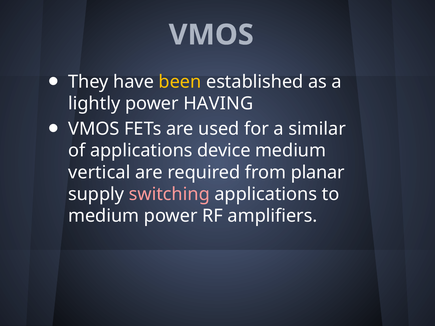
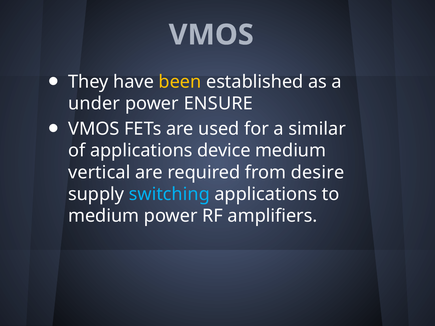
lightly: lightly -> under (94, 104)
HAVING: HAVING -> ENSURE (218, 104)
planar: planar -> desire (318, 173)
switching colour: pink -> light blue (169, 194)
